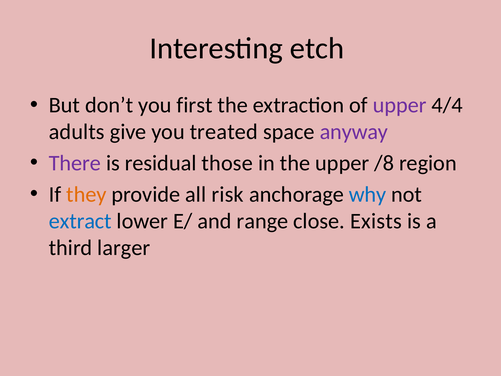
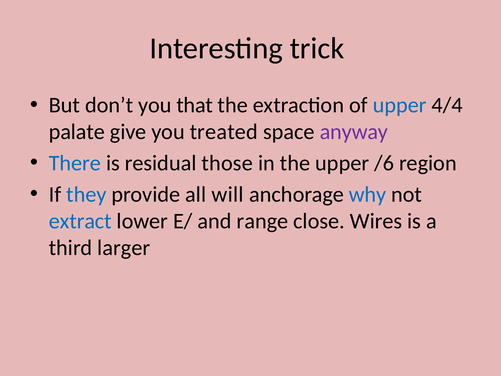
etch: etch -> trick (317, 48)
first: first -> that (195, 105)
upper colour: purple -> blue (400, 105)
adults: adults -> palate (77, 132)
There colour: purple -> blue (75, 163)
/8: /8 -> /6 (384, 163)
they colour: orange -> blue (86, 194)
risk: risk -> will (228, 194)
Exists: Exists -> Wires (376, 221)
